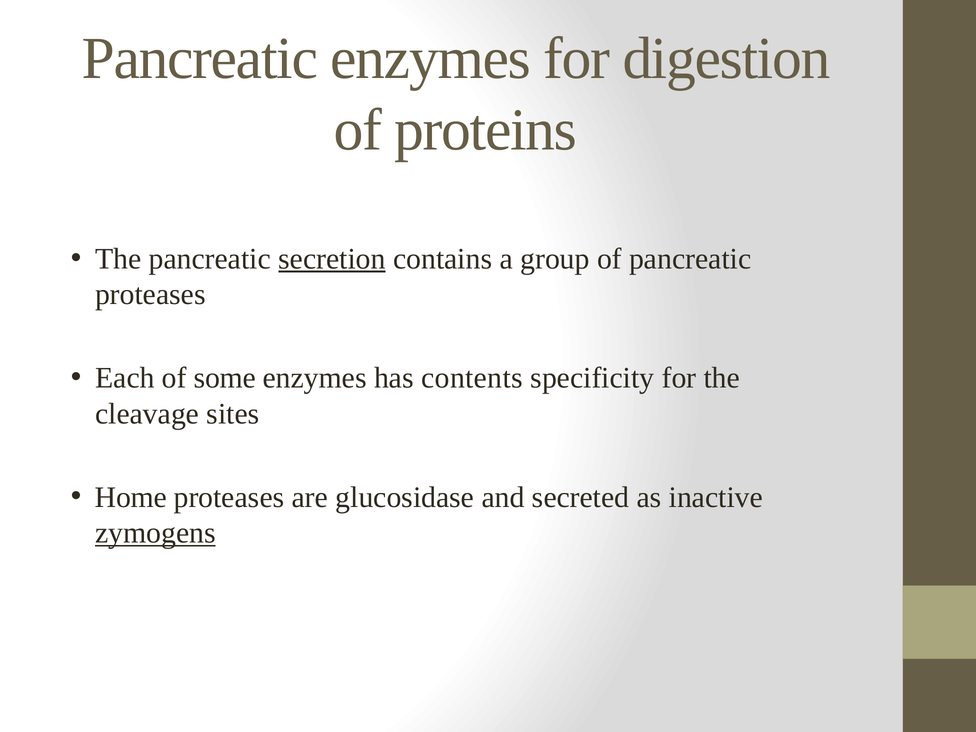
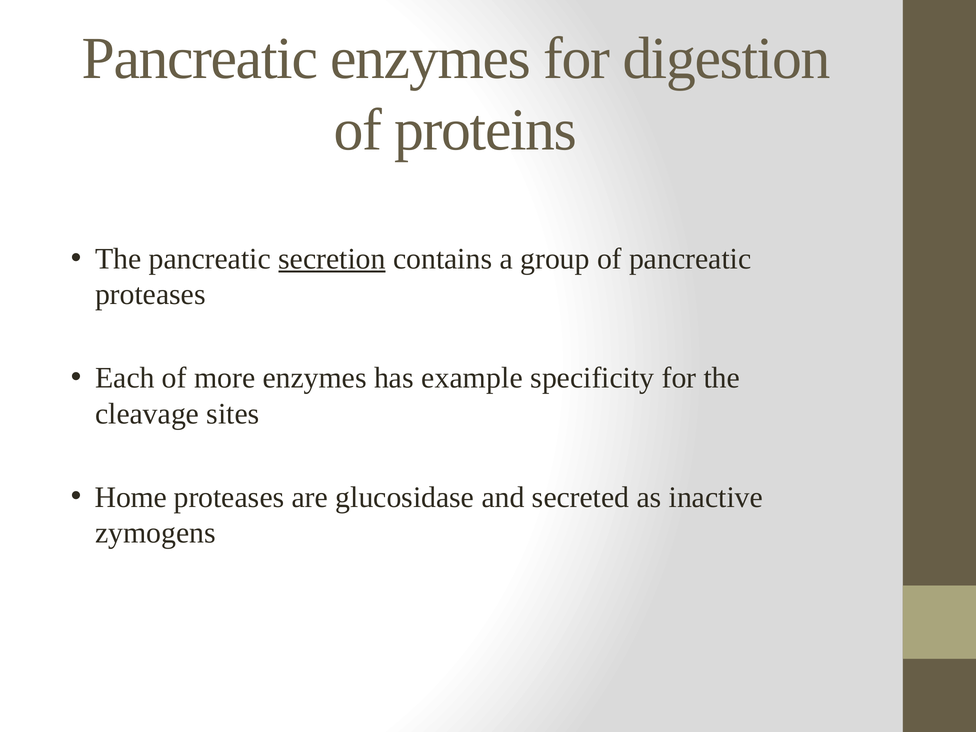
some: some -> more (225, 378)
contents: contents -> example (472, 378)
zymogens underline: present -> none (155, 533)
